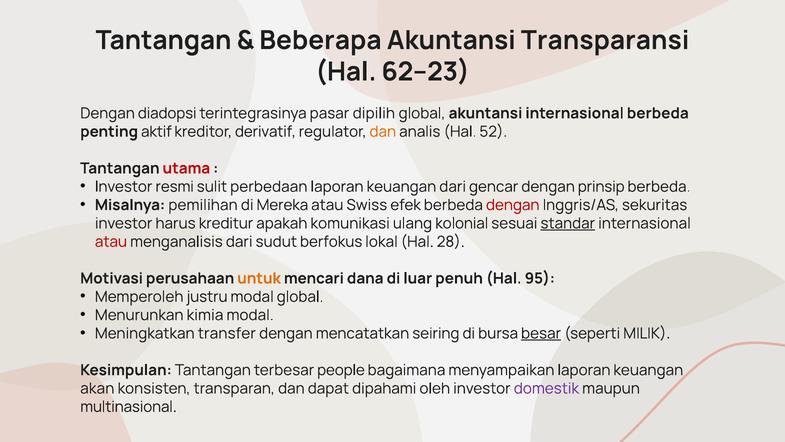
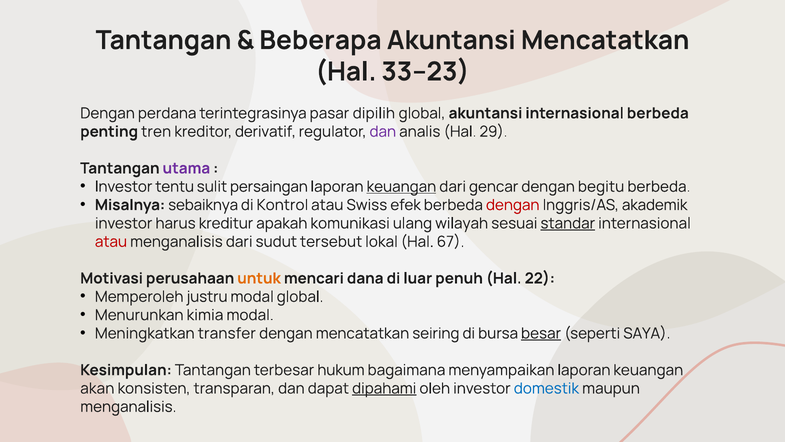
Akuntansi Transparansi: Transparansi -> Mencatatkan (605, 40)
62–23: 62–23 -> 33–23 (425, 72)
diadopsi: diadopsi -> perdana (167, 113)
aktif: aktif -> tren (156, 132)
dan colour: orange -> purple (383, 132)
52: 52 -> 29 (493, 132)
utama colour: red -> purple (186, 168)
resmi: resmi -> tentu (175, 187)
perbedaan: perbedaan -> persaingan (269, 187)
keuangan underline: none -> present (401, 187)
prinsip: prinsip -> begitu (601, 187)
pemilihan: pemilihan -> sebaiknya (203, 205)
Mereka: Mereka -> Kontrol (282, 205)
sekuritas: sekuritas -> akademik (655, 205)
kolonial: kolonial -> wilayah (462, 223)
berfokus: berfokus -> tersebut (331, 241)
28: 28 -> 67 (451, 241)
95: 95 -> 22 (540, 278)
MILIK: MILIK -> SAYA (647, 333)
people: people -> hukum (341, 370)
dipahami underline: none -> present (384, 388)
domestik colour: purple -> blue (546, 388)
multinasional: multinasional -> menganalisis (128, 406)
